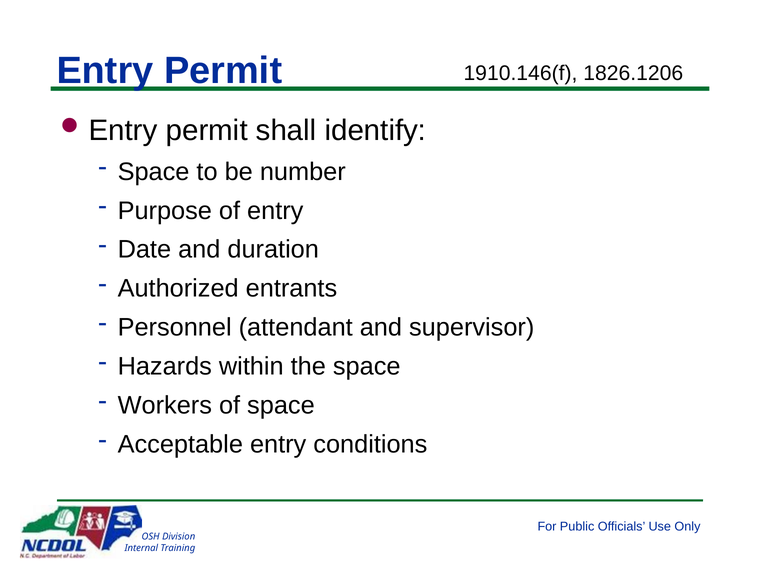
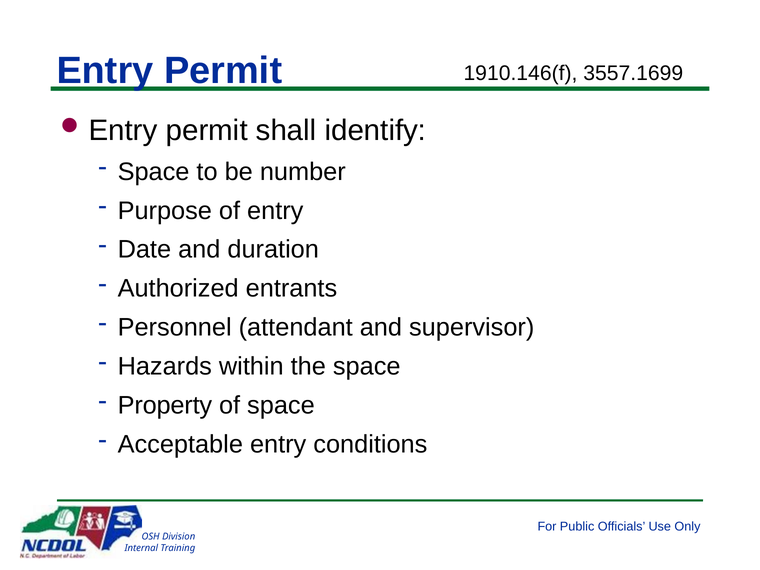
1826.1206: 1826.1206 -> 3557.1699 (633, 73)
Workers: Workers -> Property (165, 405)
